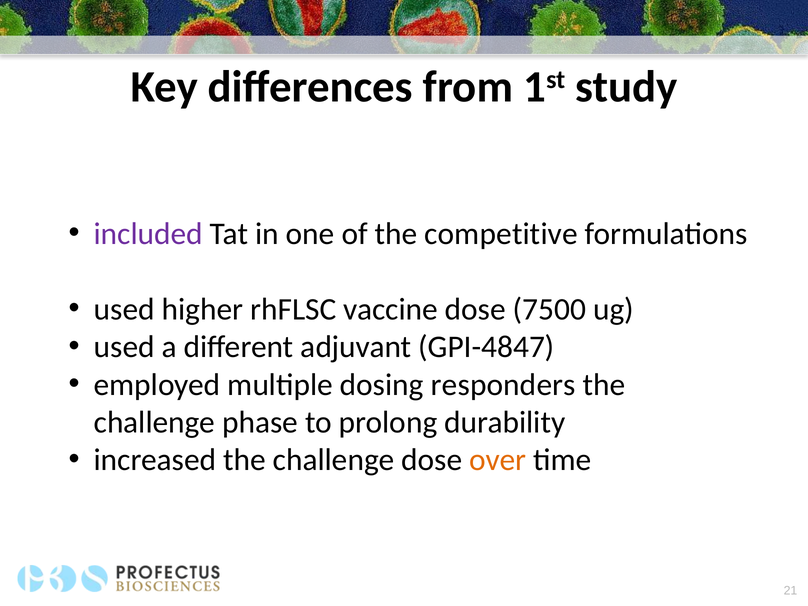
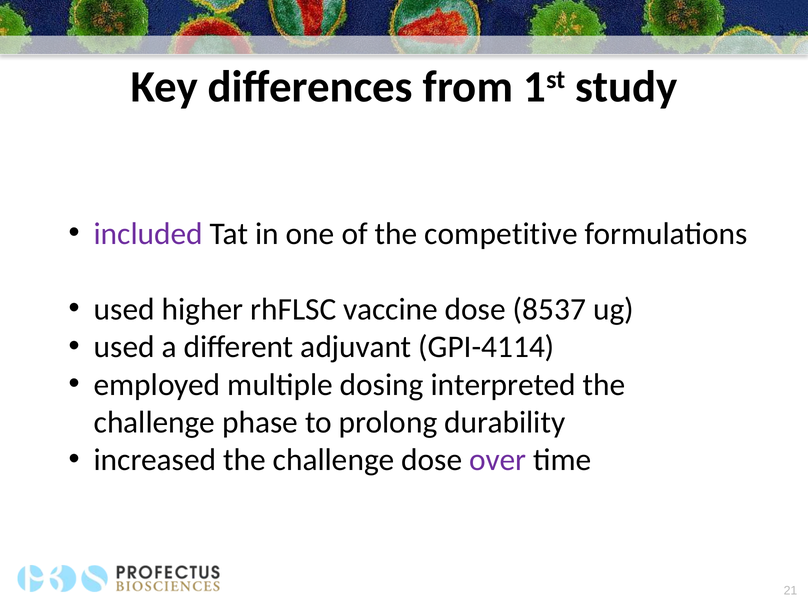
7500: 7500 -> 8537 (549, 309)
GPI-4847: GPI-4847 -> GPI-4114 (486, 347)
responders: responders -> interpreted (503, 385)
over colour: orange -> purple (498, 460)
